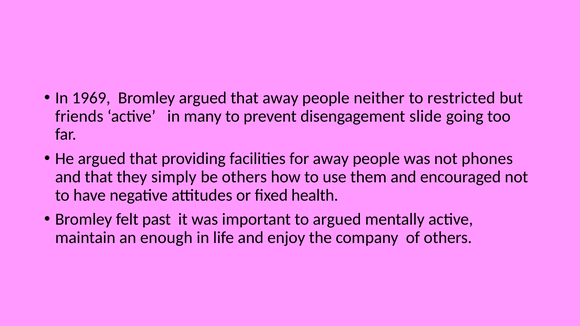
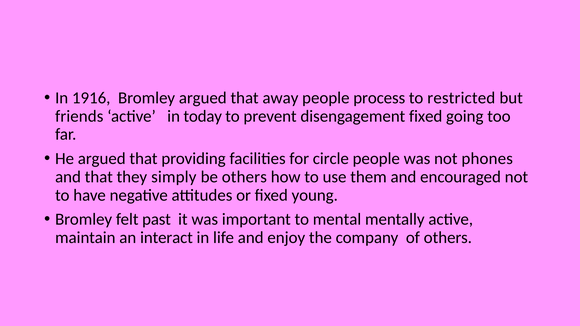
1969: 1969 -> 1916 (91, 98)
neither: neither -> process (379, 98)
many: many -> today (203, 116)
disengagement slide: slide -> fixed (426, 116)
for away: away -> circle (331, 159)
health: health -> young (315, 195)
to argued: argued -> mental (337, 220)
enough: enough -> interact (166, 238)
